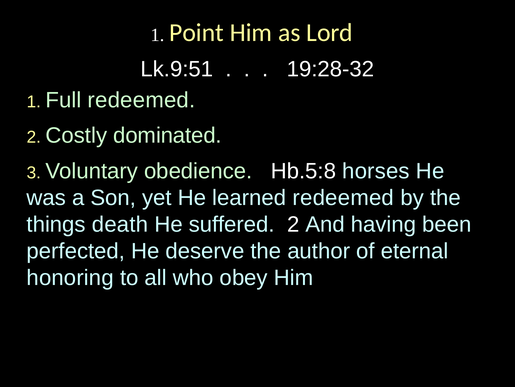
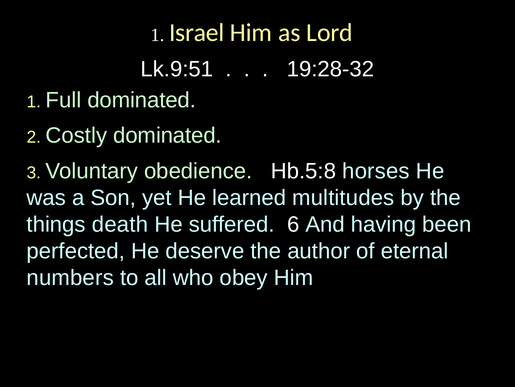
Point: Point -> Israel (197, 33)
Full redeemed: redeemed -> dominated (142, 100)
learned redeemed: redeemed -> multitudes (343, 197)
suffered 2: 2 -> 6 (293, 224)
honoring: honoring -> numbers (70, 277)
